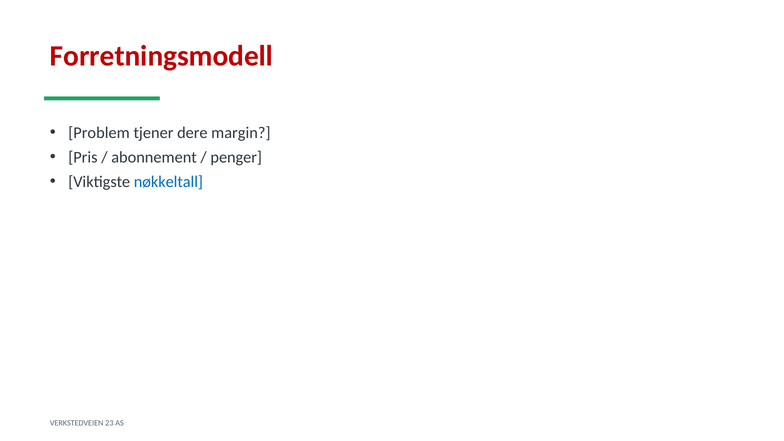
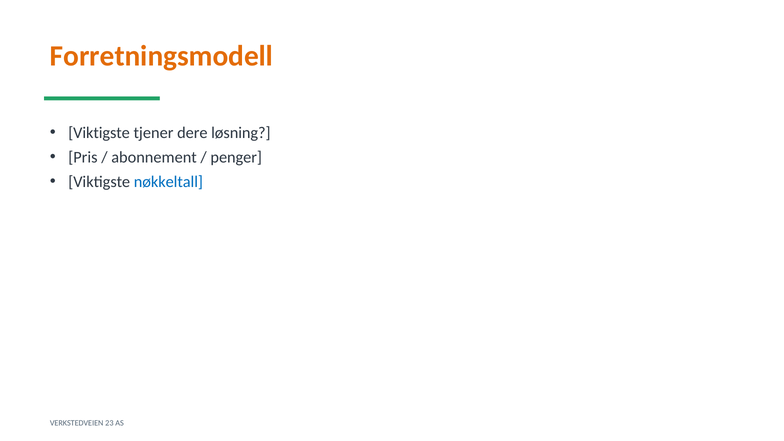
Forretningsmodell colour: red -> orange (162, 56)
Problem: Problem -> Viktigste (99, 133)
margin: margin -> løsning (241, 133)
